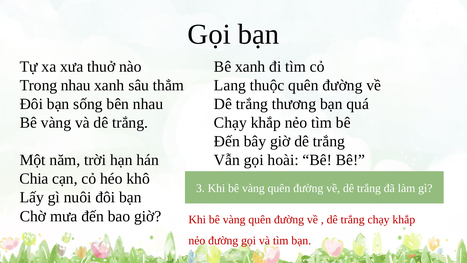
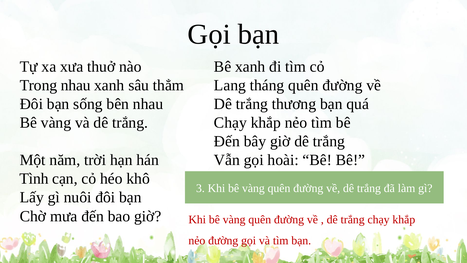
thuộc: thuộc -> tháng (267, 85)
Chia: Chia -> Tình (34, 179)
